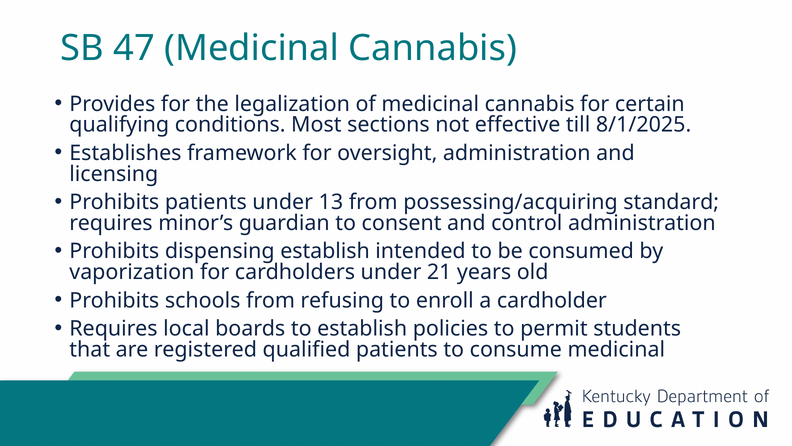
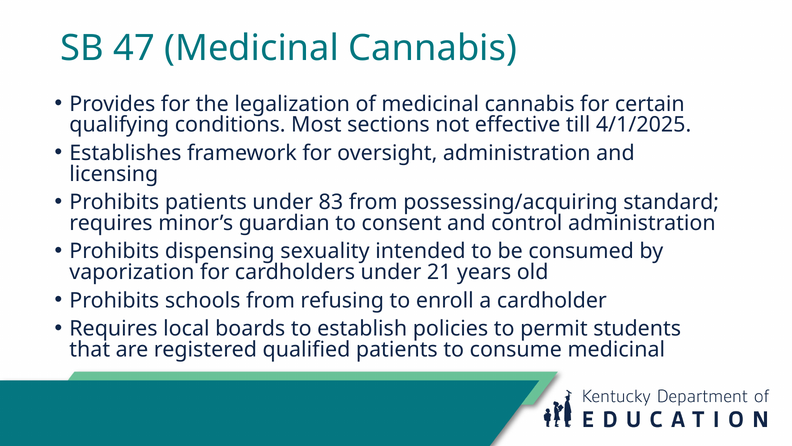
8/1/2025: 8/1/2025 -> 4/1/2025 (644, 125)
13: 13 -> 83 (331, 202)
dispensing establish: establish -> sexuality (325, 251)
